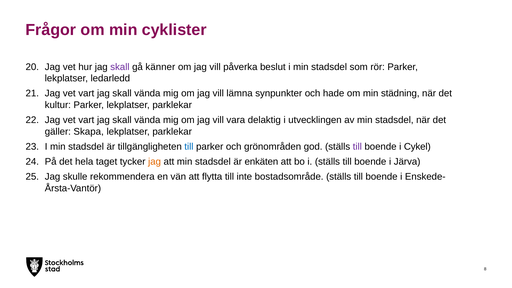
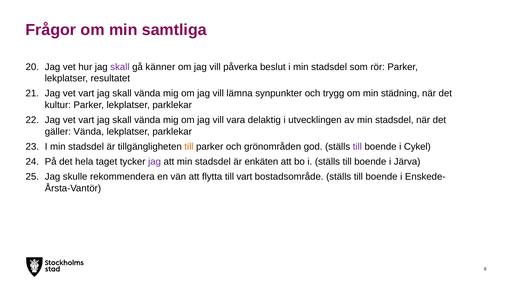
cyklister: cyklister -> samtliga (174, 30)
ledarledd: ledarledd -> resultatet (110, 78)
hade: hade -> trygg (334, 93)
gäller Skapa: Skapa -> Vända (89, 132)
till colour: blue -> orange (189, 147)
jag colour: orange -> purple (155, 162)
till inte: inte -> vart (244, 177)
